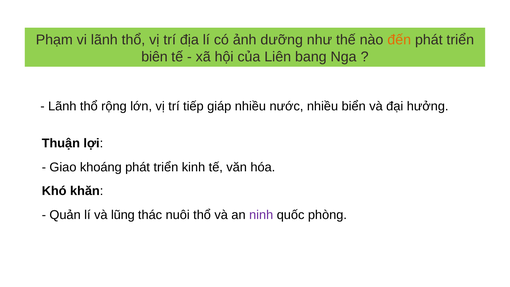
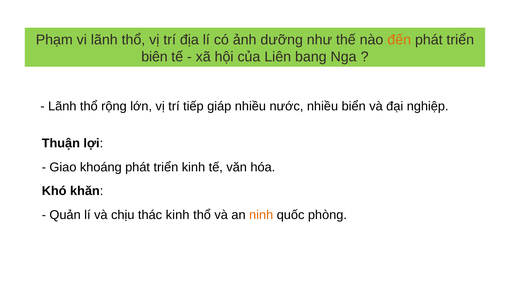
hưởng: hưởng -> nghiệp (428, 106)
lũng: lũng -> chịu (123, 215)
thác nuôi: nuôi -> kinh (178, 215)
ninh colour: purple -> orange (261, 215)
